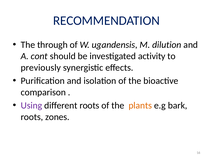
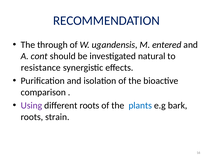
dilution: dilution -> entered (167, 45)
activity: activity -> natural (152, 56)
previously: previously -> resistance (41, 67)
plants colour: orange -> blue (140, 105)
zones: zones -> strain (57, 117)
